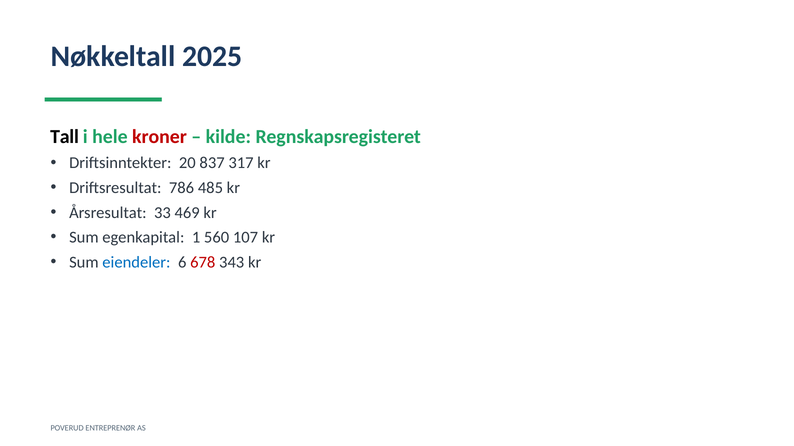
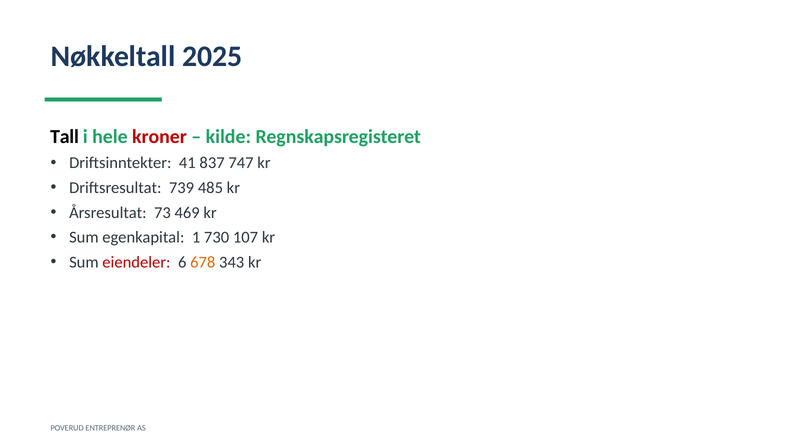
20: 20 -> 41 (187, 163)
317: 317 -> 747 (241, 163)
786: 786 -> 739 (182, 188)
33: 33 -> 73 (162, 213)
560: 560 -> 730 (217, 238)
eiendeler colour: blue -> red (136, 263)
678 colour: red -> orange (203, 263)
